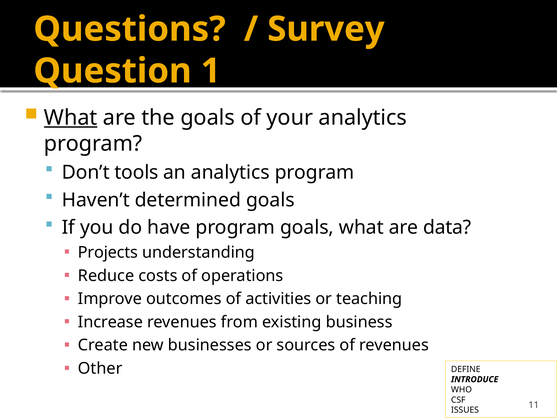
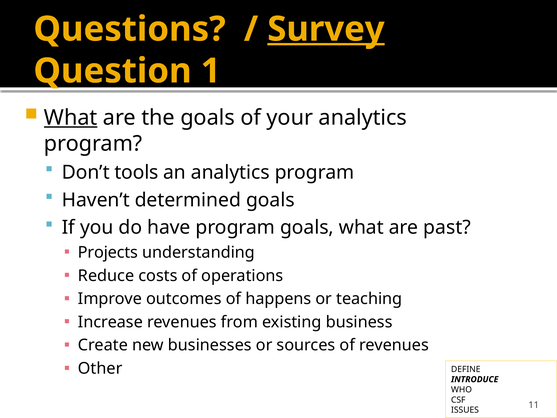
Survey underline: none -> present (326, 29)
data: data -> past (447, 227)
activities: activities -> happens (278, 299)
